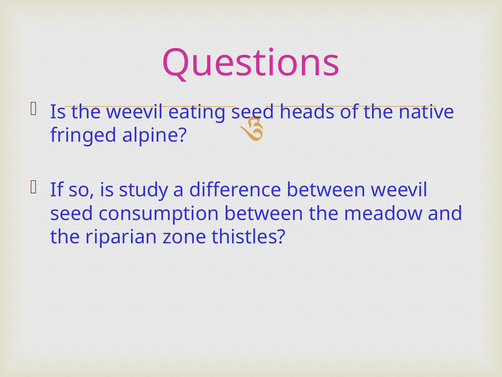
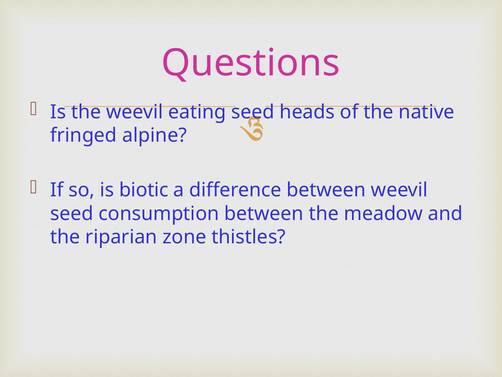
study: study -> biotic (144, 190)
